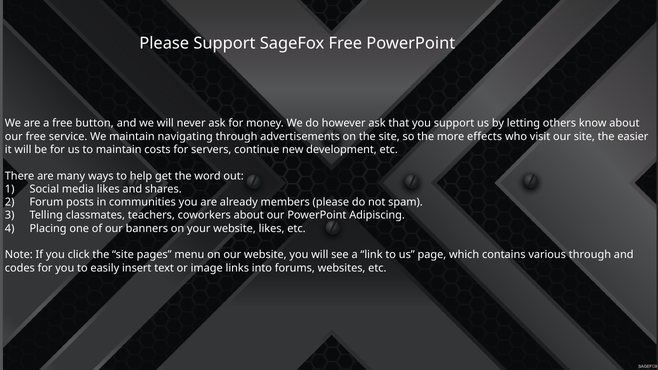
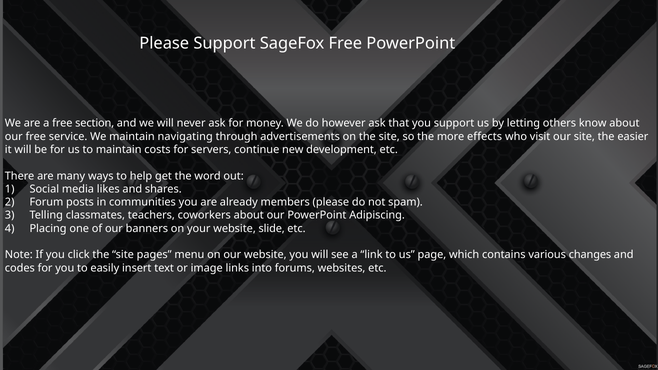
button: button -> section (95, 123)
website likes: likes -> slide (272, 229)
various through: through -> changes (590, 255)
